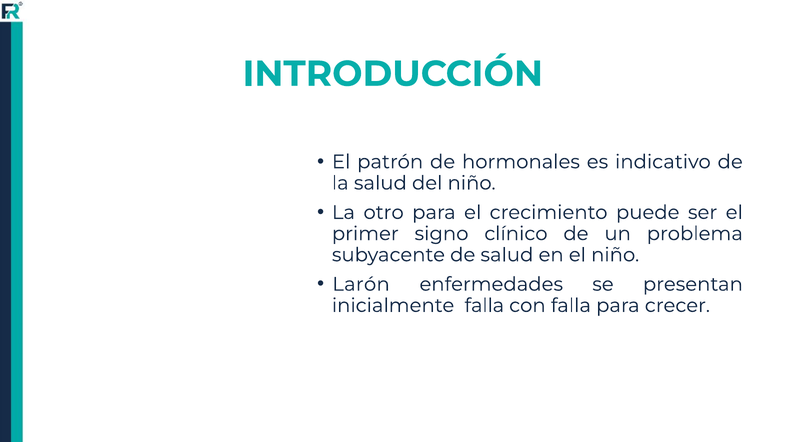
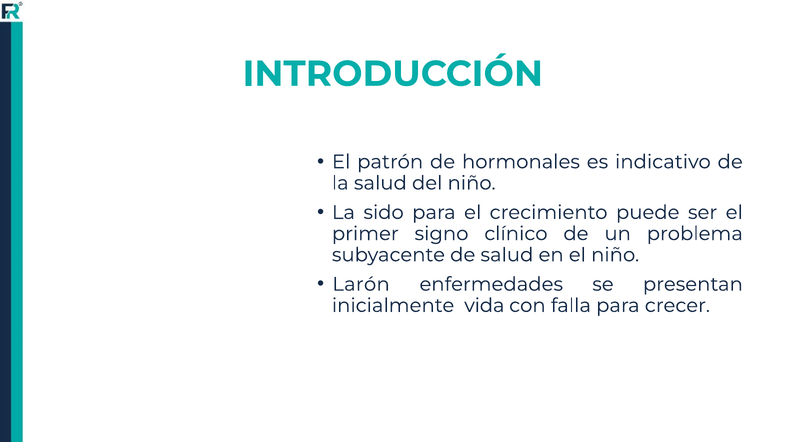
otro: otro -> sido (384, 213)
inicialmente falla: falla -> vida (484, 306)
